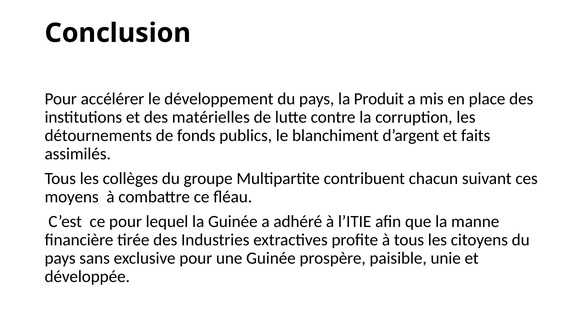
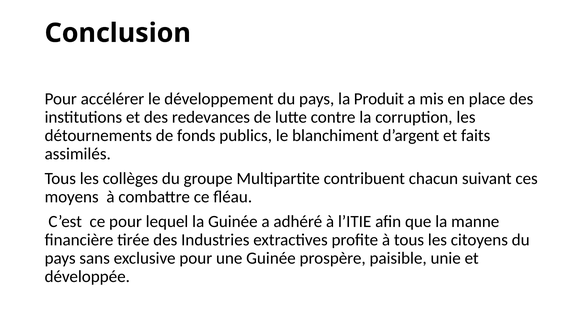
matérielles: matérielles -> redevances (211, 117)
